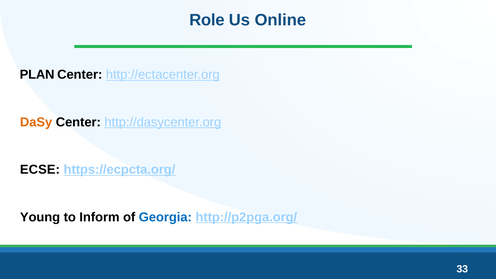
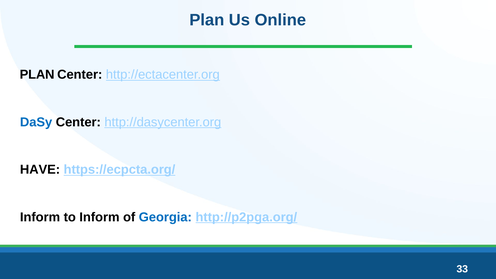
Role: Role -> Plan (207, 20)
DaSy colour: orange -> blue (36, 122)
ECSE: ECSE -> HAVE (40, 170)
Young: Young -> Inform (40, 217)
